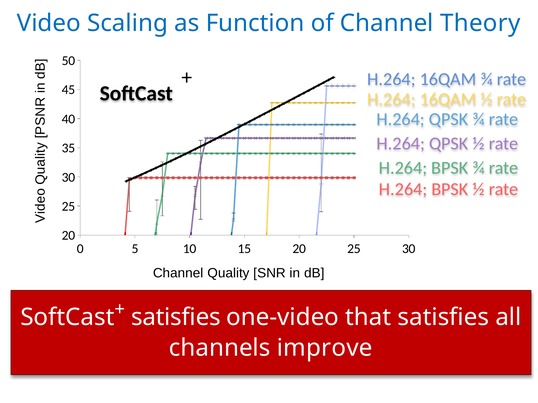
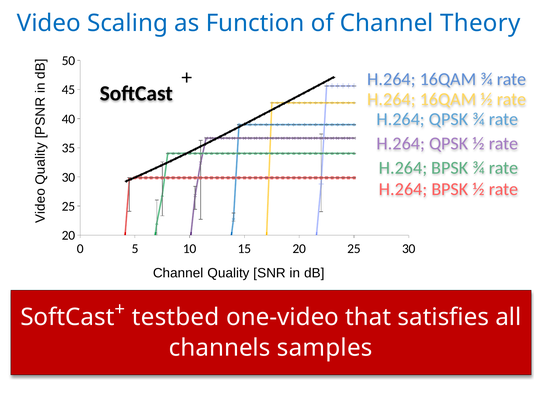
satisfies: satisfies -> testbed (176, 317)
improve: improve -> samples (325, 348)
